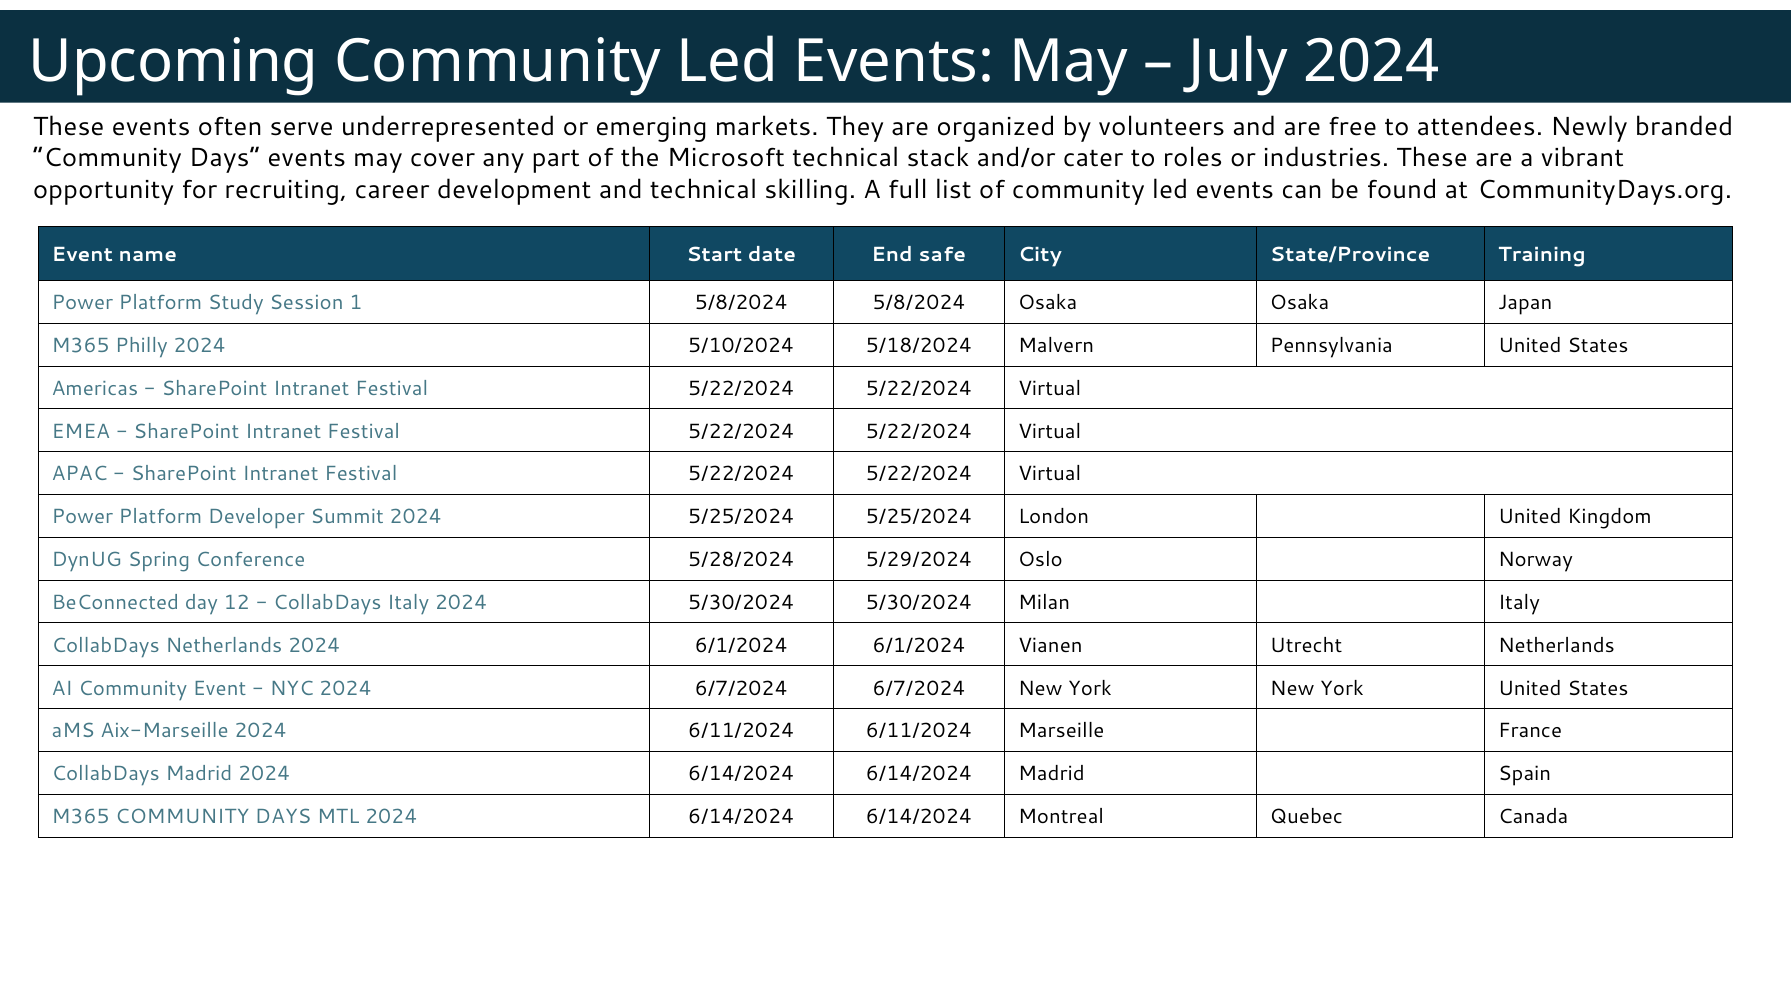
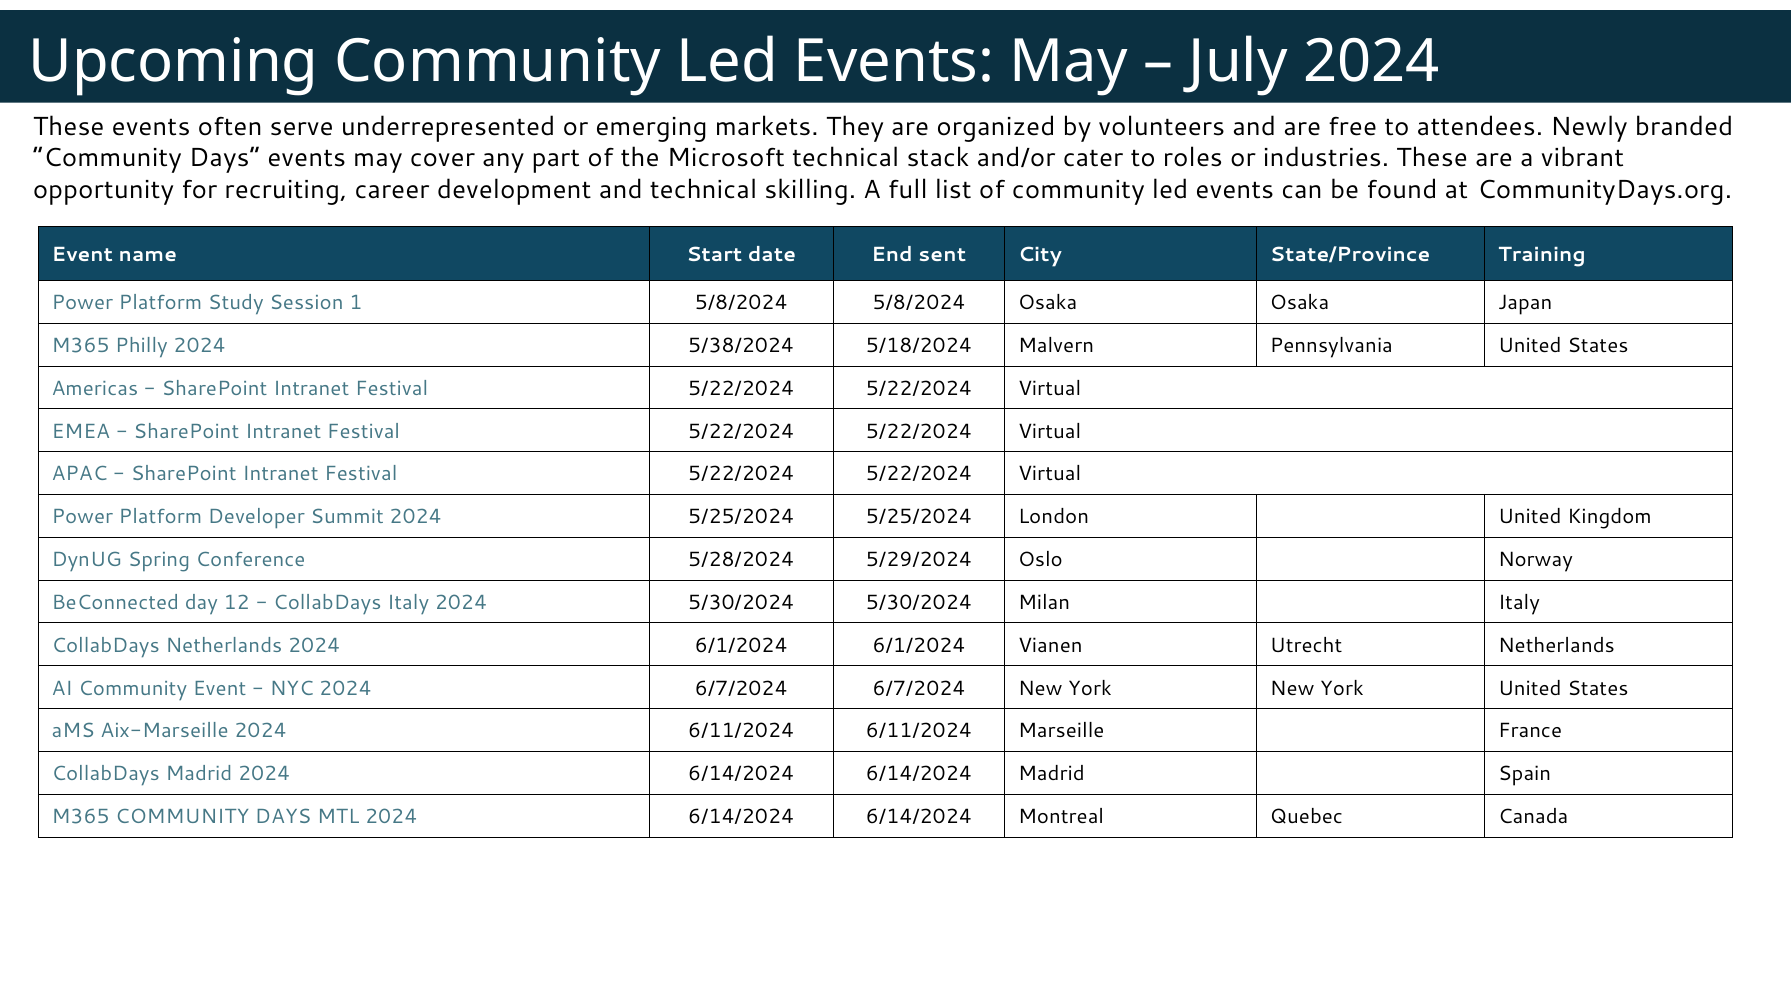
safe: safe -> sent (942, 255)
5/10/2024: 5/10/2024 -> 5/38/2024 (741, 346)
